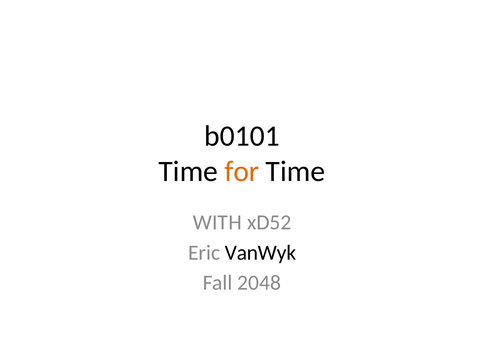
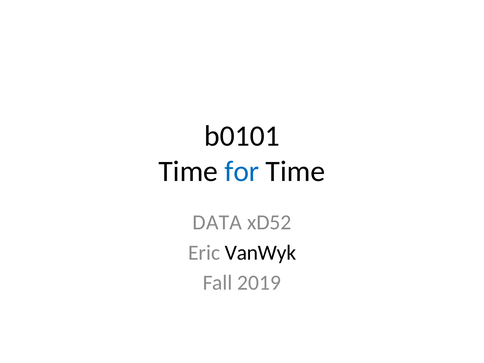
for colour: orange -> blue (242, 171)
WITH: WITH -> DATA (217, 223)
2048: 2048 -> 2019 (259, 283)
